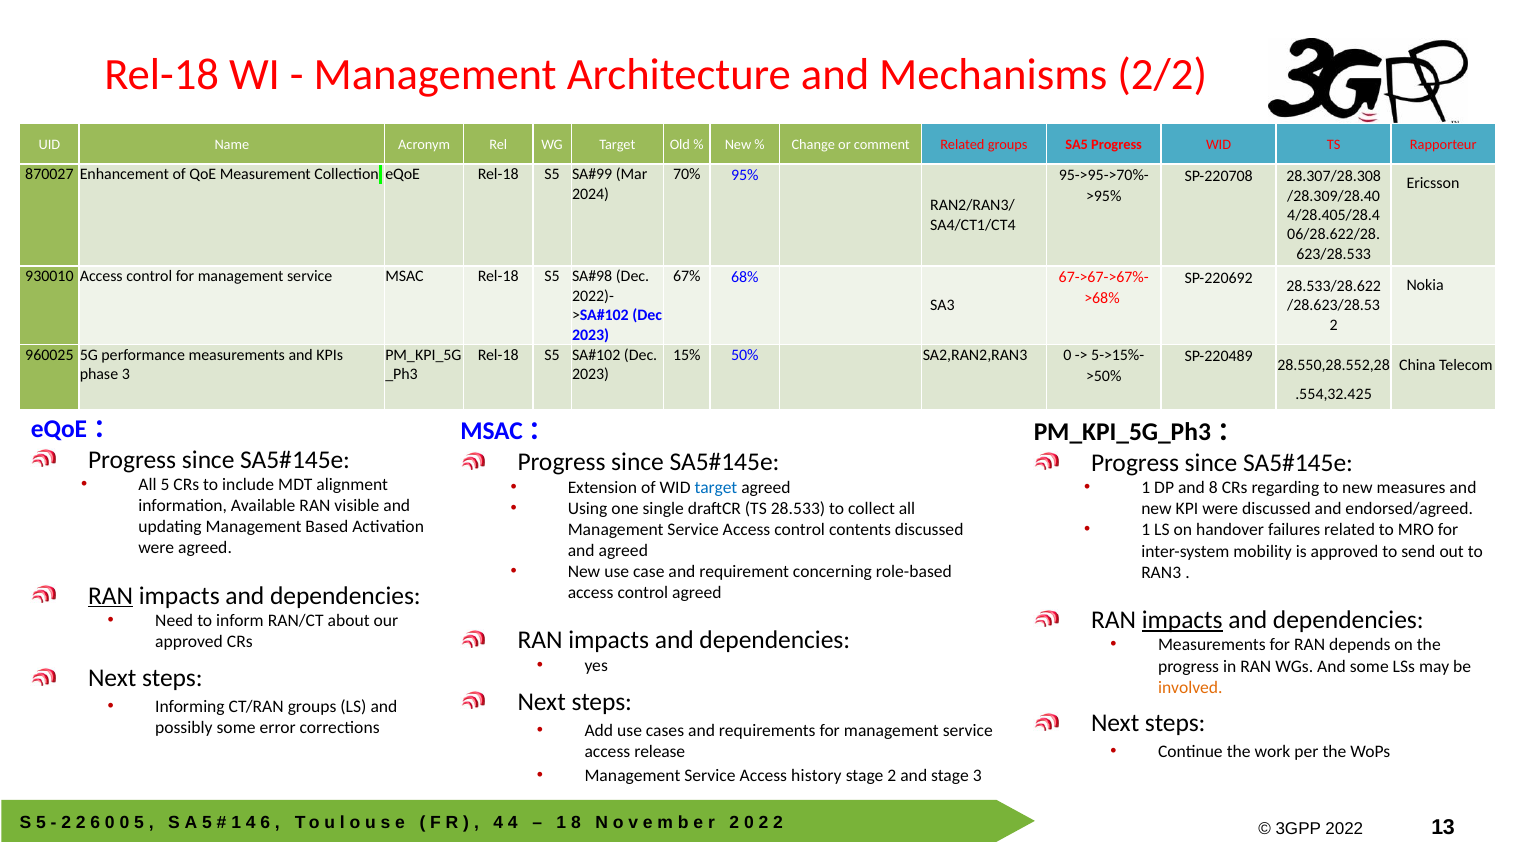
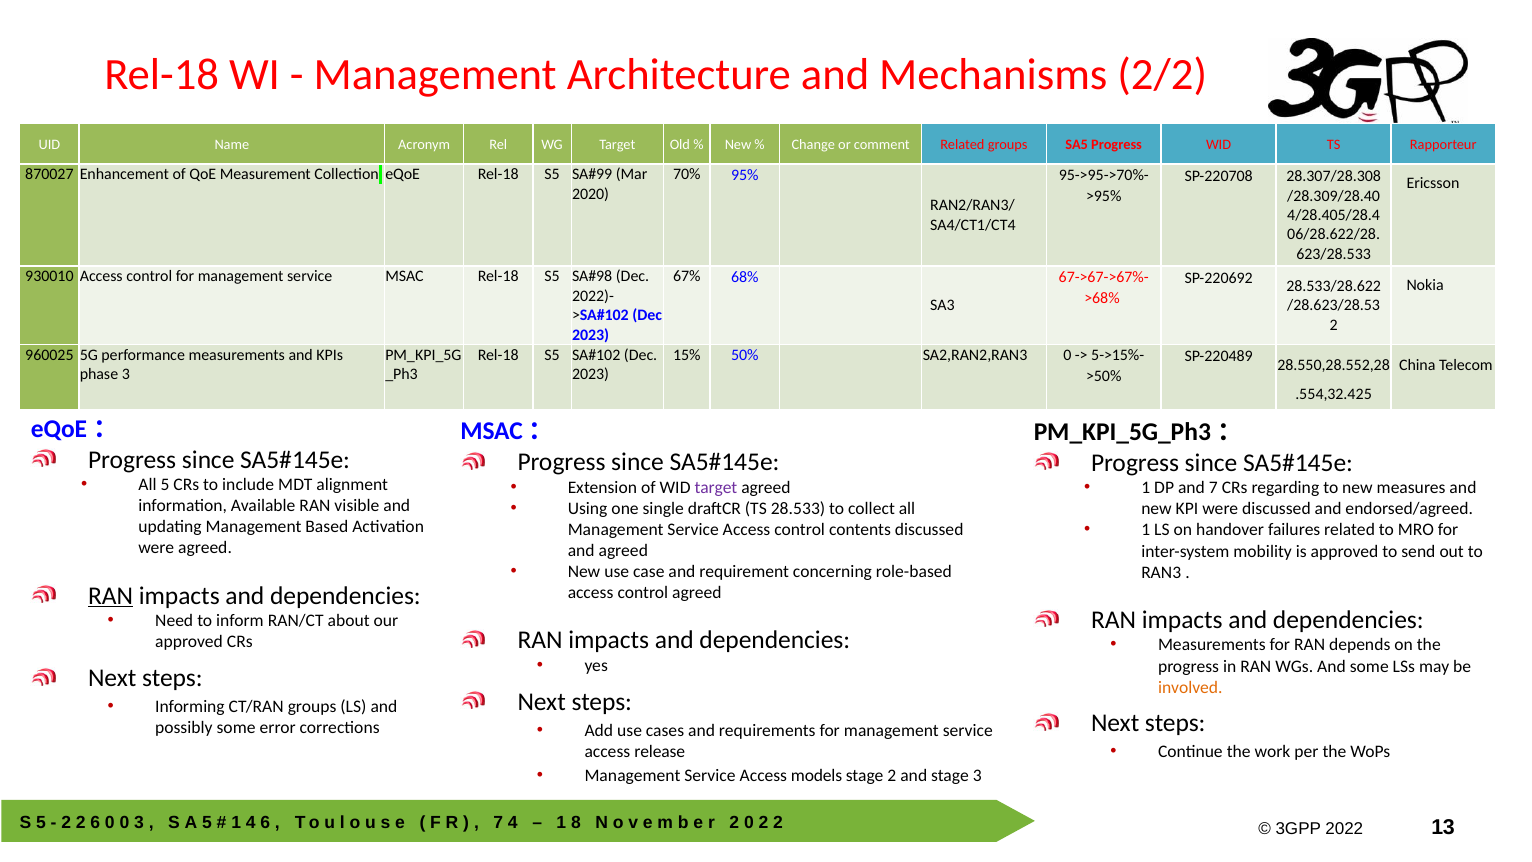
2024: 2024 -> 2020 (591, 194)
target colour: blue -> purple (716, 487)
and 8: 8 -> 7 (1213, 488)
impacts underline: present -> none (1182, 620)
history: history -> models (817, 776)
0 5: 5 -> 3 (139, 823)
4: 4 -> 7 (498, 823)
